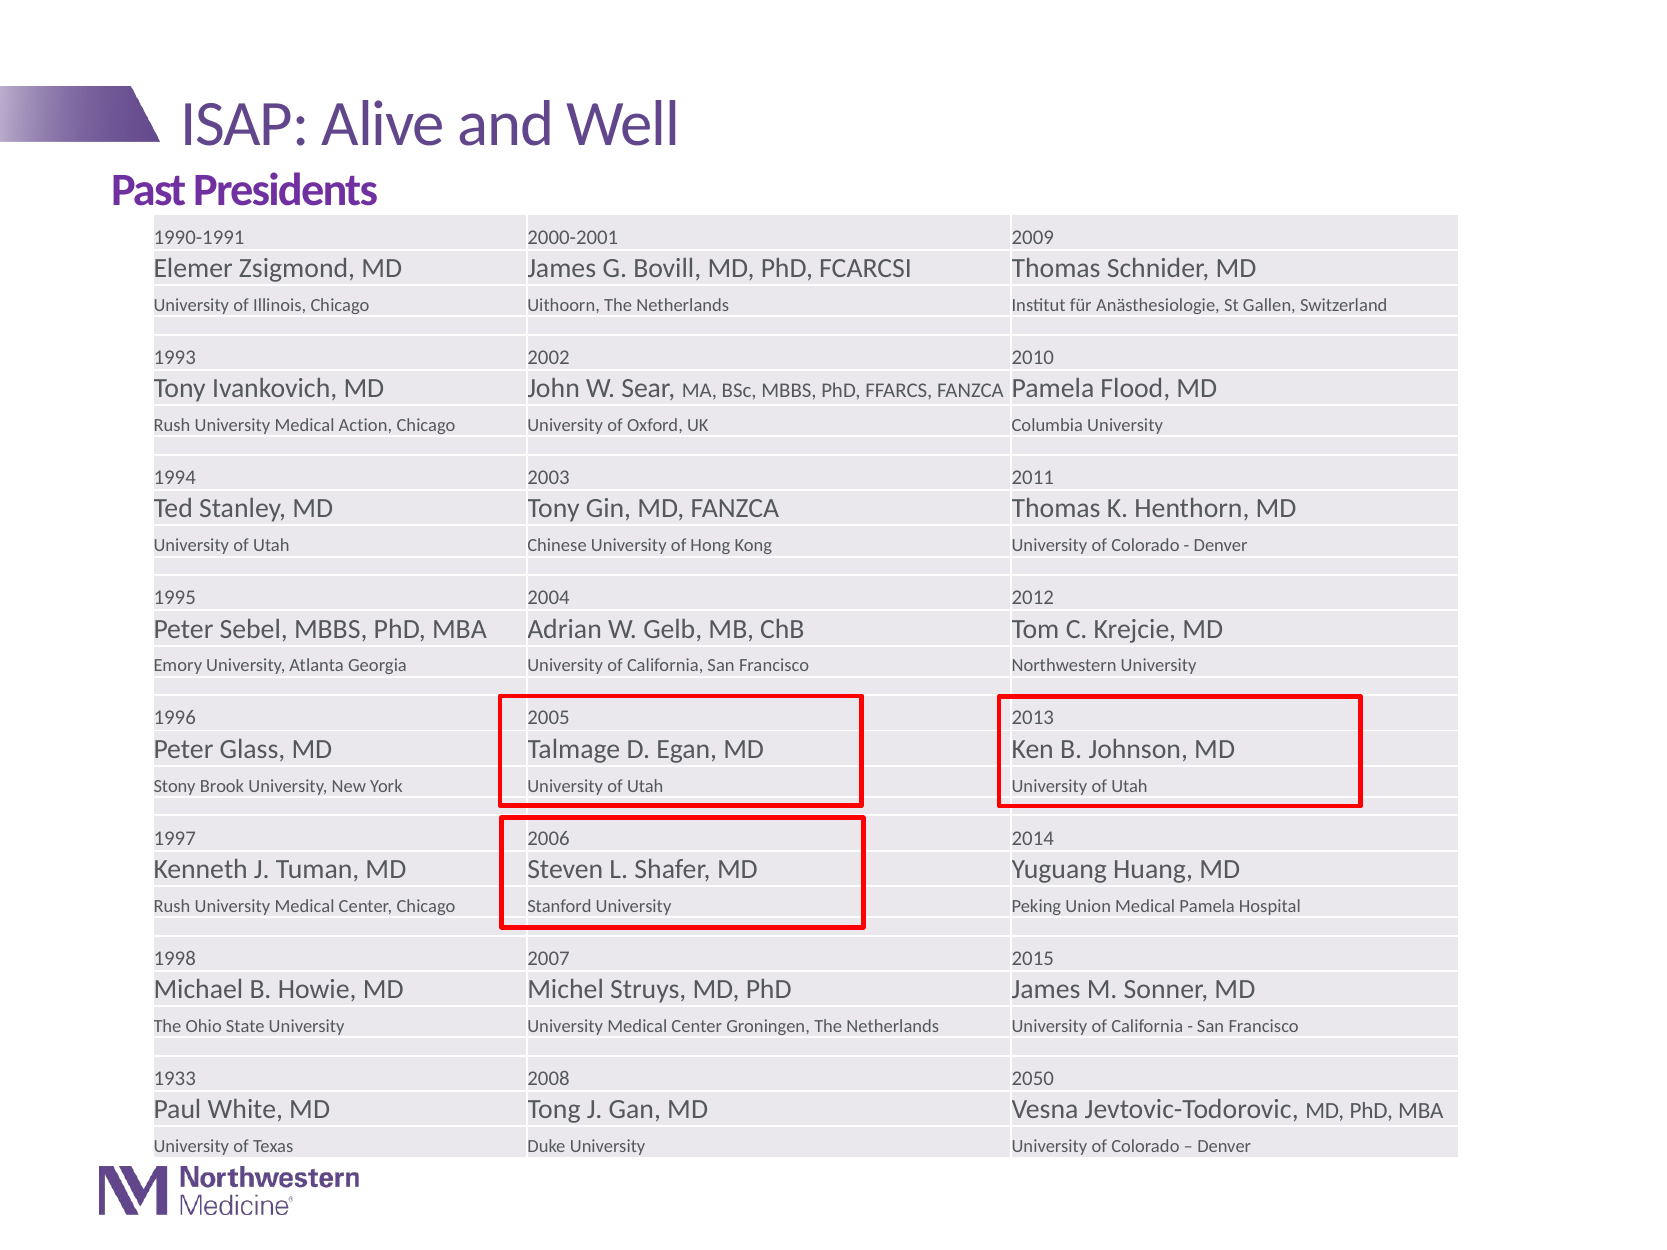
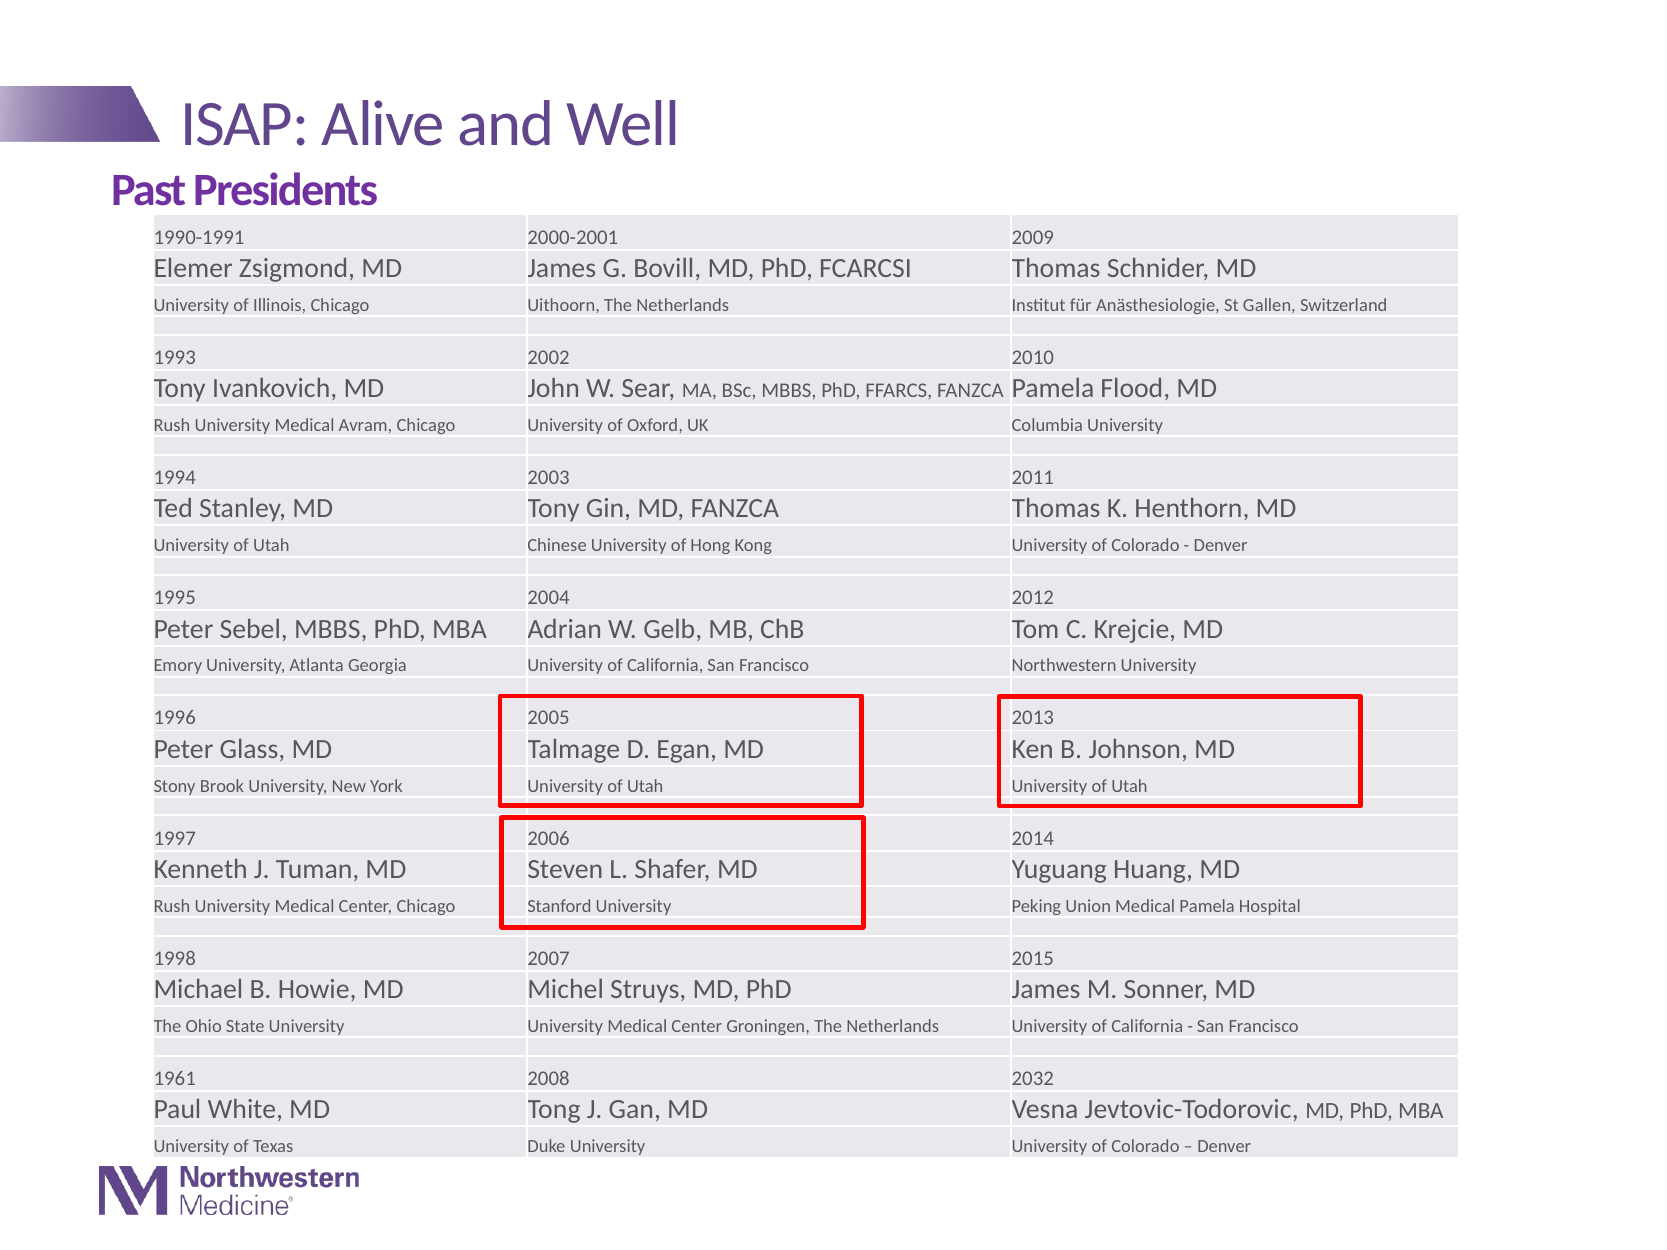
Action: Action -> Avram (365, 425)
1933: 1933 -> 1961 (175, 1079)
2050: 2050 -> 2032 (1033, 1079)
